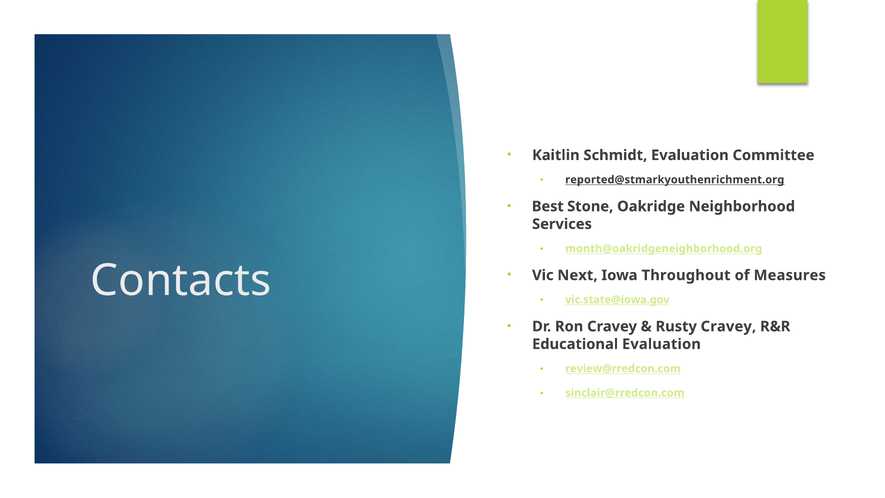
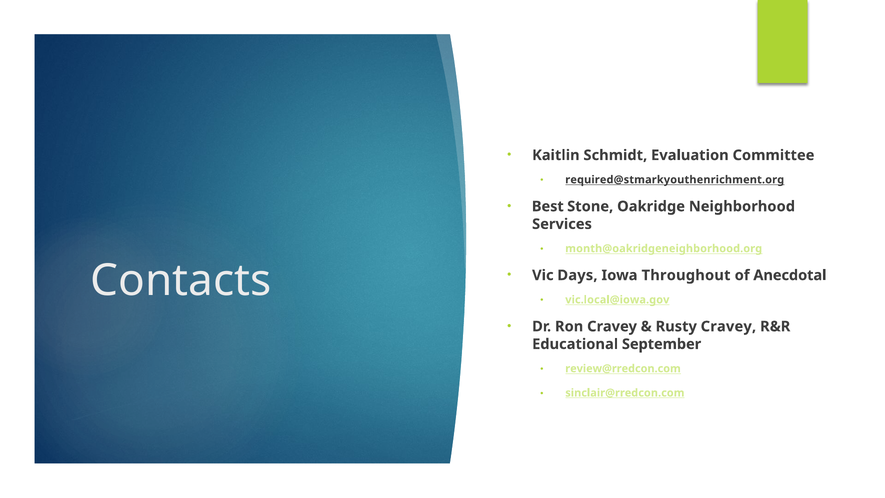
reported@stmarkyouthenrichment.org: reported@stmarkyouthenrichment.org -> required@stmarkyouthenrichment.org (675, 180)
Next: Next -> Days (577, 275)
Measures: Measures -> Anecdotal (790, 275)
vic.state@iowa.gov: vic.state@iowa.gov -> vic.local@iowa.gov (617, 300)
Educational Evaluation: Evaluation -> September (662, 344)
